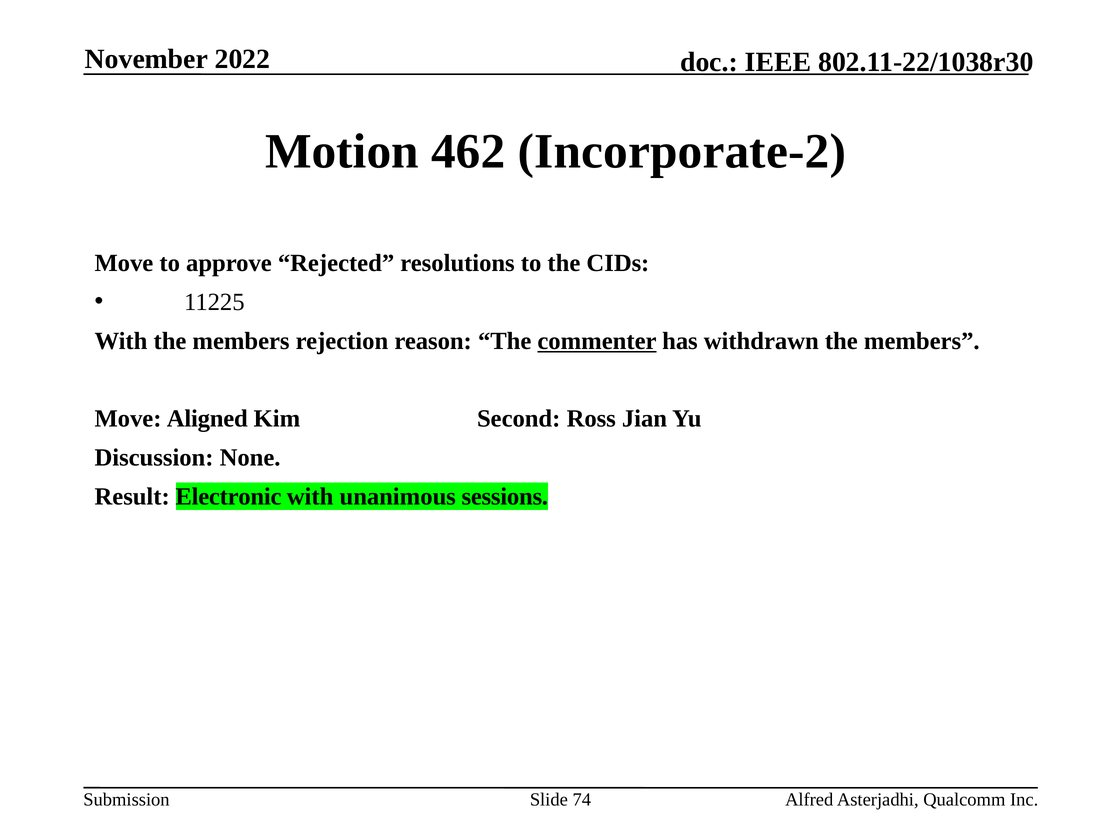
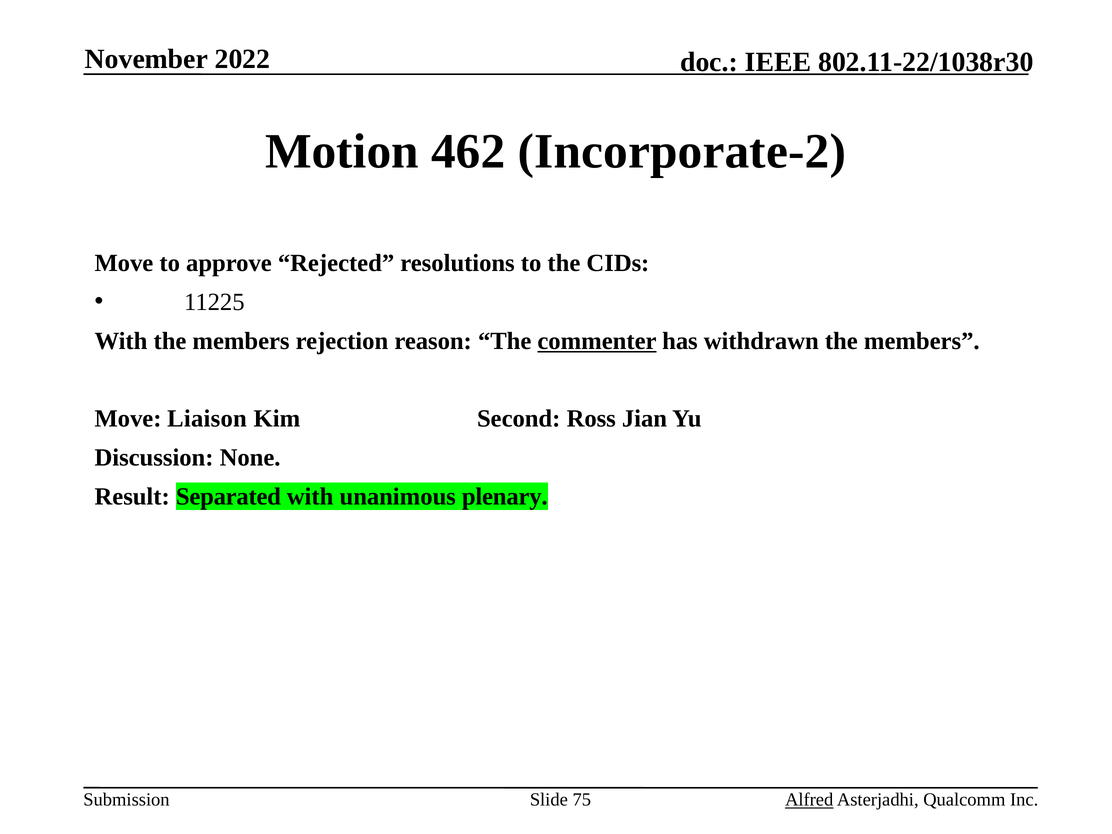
Aligned: Aligned -> Liaison (207, 419)
Electronic: Electronic -> Separated (228, 497)
sessions: sessions -> plenary (505, 497)
74: 74 -> 75 (582, 800)
Alfred underline: none -> present (809, 800)
